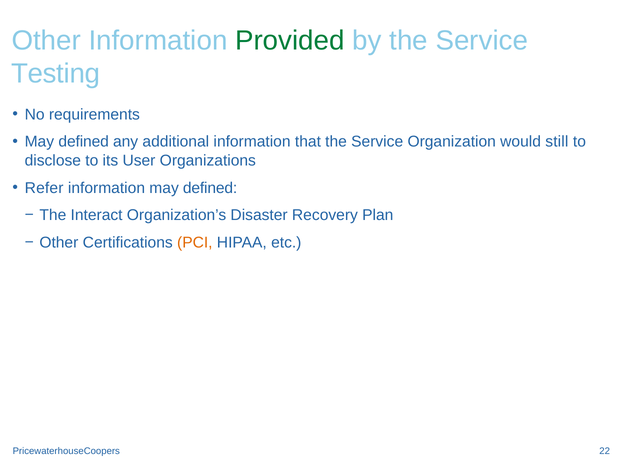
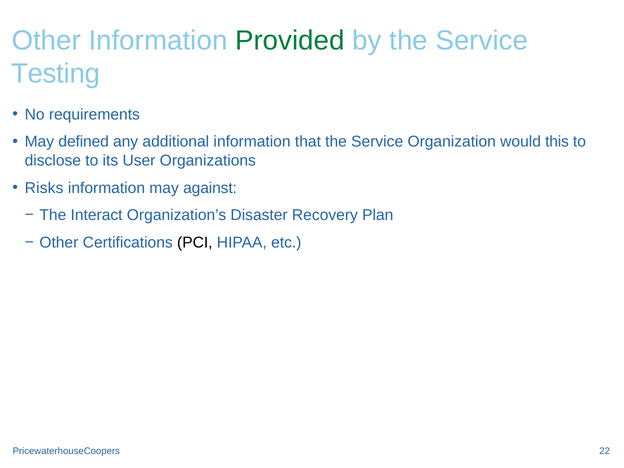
still: still -> this (557, 142)
Refer: Refer -> Risks (44, 188)
information may defined: defined -> against (210, 188)
PCI colour: orange -> black (195, 243)
